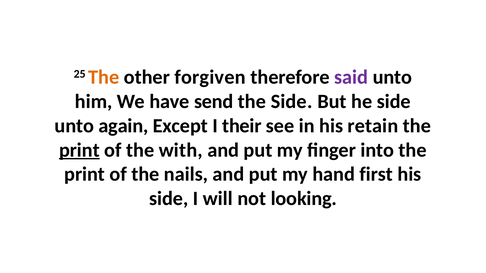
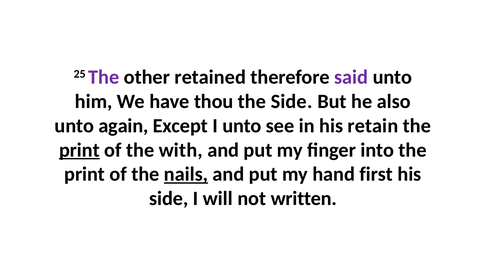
The colour: orange -> purple (104, 77)
forgiven: forgiven -> retained (210, 77)
send: send -> thou (214, 102)
he side: side -> also (394, 102)
I their: their -> unto (242, 126)
nails underline: none -> present (186, 175)
looking: looking -> written (304, 199)
